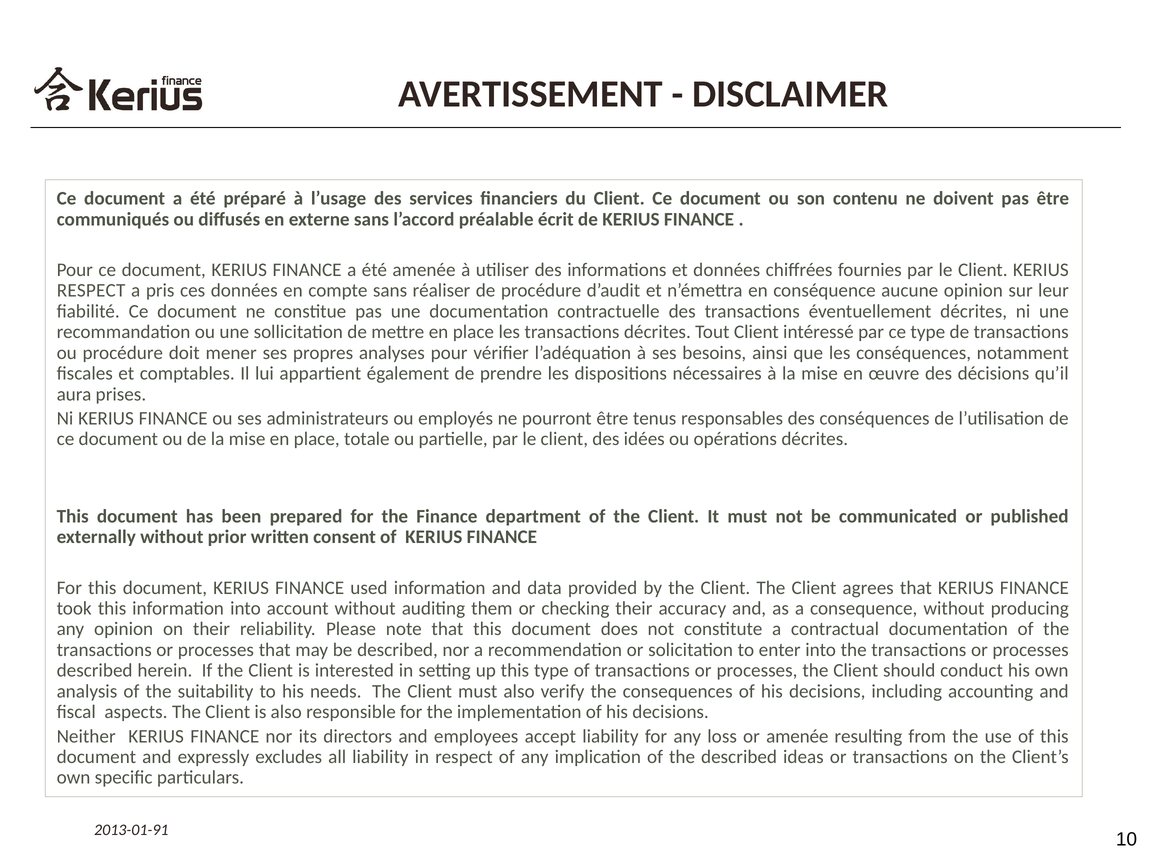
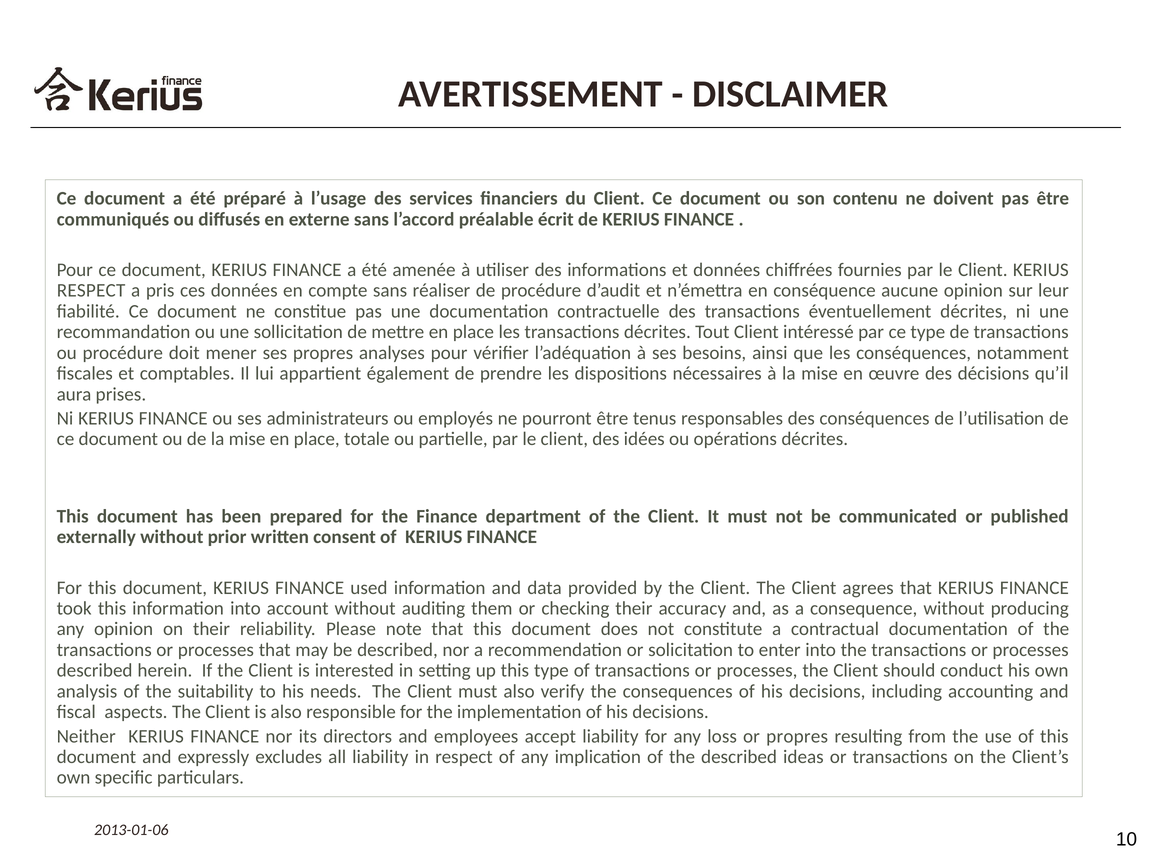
or amenée: amenée -> propres (797, 736)
2013-01-91: 2013-01-91 -> 2013-01-06 (131, 830)
